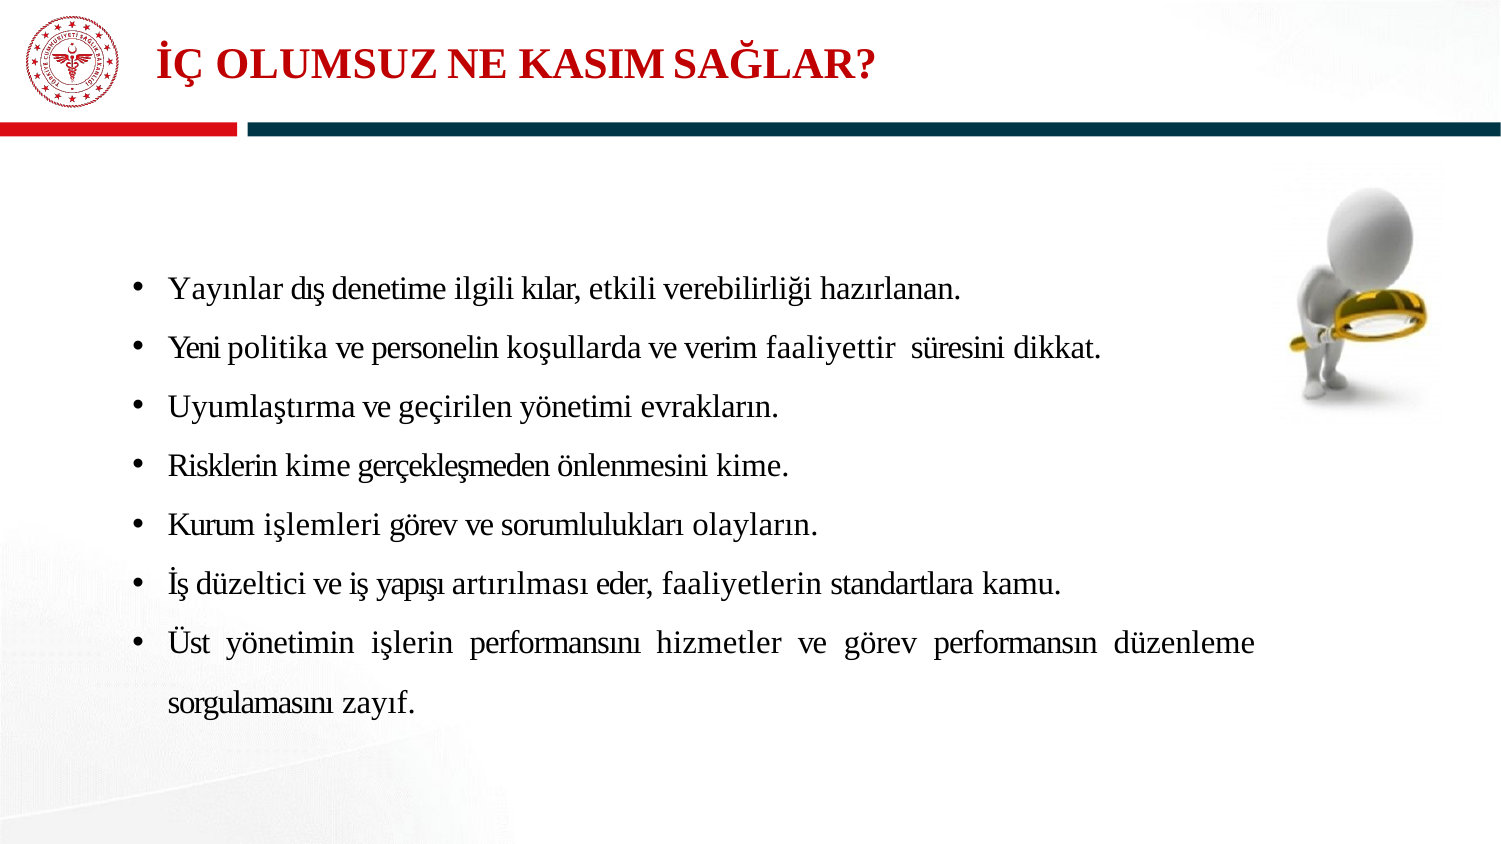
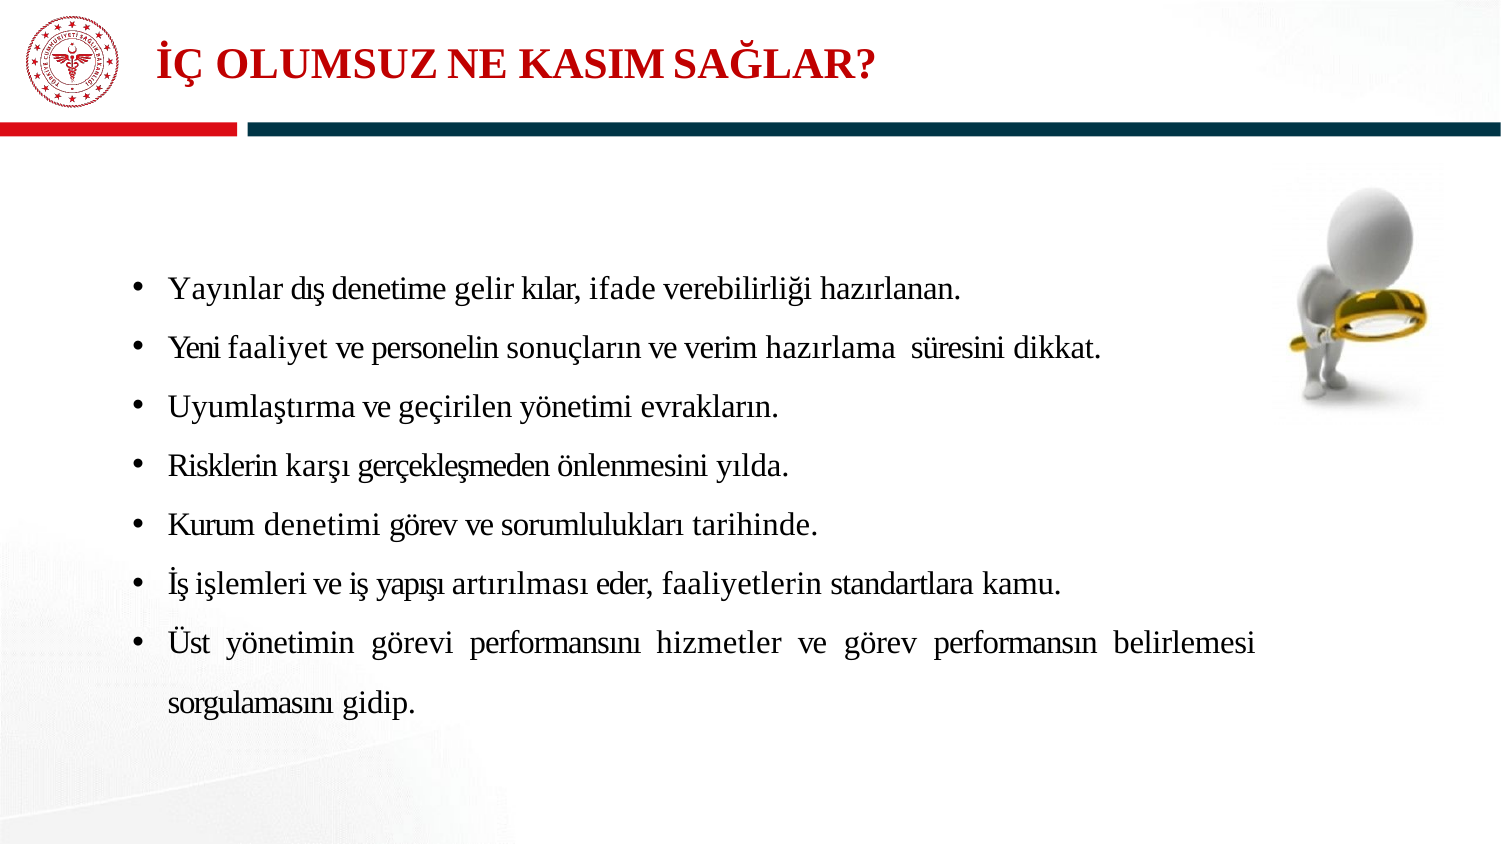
ilgili: ilgili -> gelir (484, 289)
etkili: etkili -> ifade (623, 289)
politika: politika -> faaliyet (278, 348)
koşullarda: koşullarda -> sonuçların (574, 348)
faaliyettir: faaliyettir -> hazırlama (831, 348)
Risklerin kime: kime -> karşı (318, 466)
önlenmesini kime: kime -> yılda (753, 466)
işlemleri: işlemleri -> denetimi (322, 525)
olayların: olayların -> tarihinde (755, 525)
düzeltici: düzeltici -> işlemleri (251, 584)
işlerin: işlerin -> görevi (412, 643)
düzenleme: düzenleme -> belirlemesi (1185, 643)
zayıf: zayıf -> gidip (379, 702)
